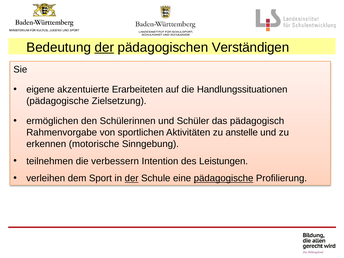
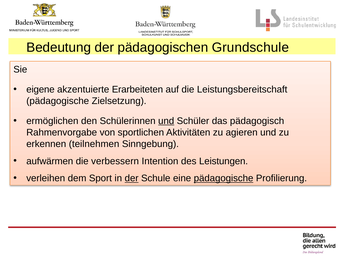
der underline: present -> none (104, 47)
Verständigen: Verständigen -> Grundschule (250, 47)
Handlungssituationen: Handlungssituationen -> Leistungsbereitschaft (242, 89)
und underline: none -> present (166, 121)
anstelle: anstelle -> agieren (242, 132)
motorische: motorische -> teilnehmen (94, 144)
teilnehmen: teilnehmen -> aufwärmen (50, 161)
